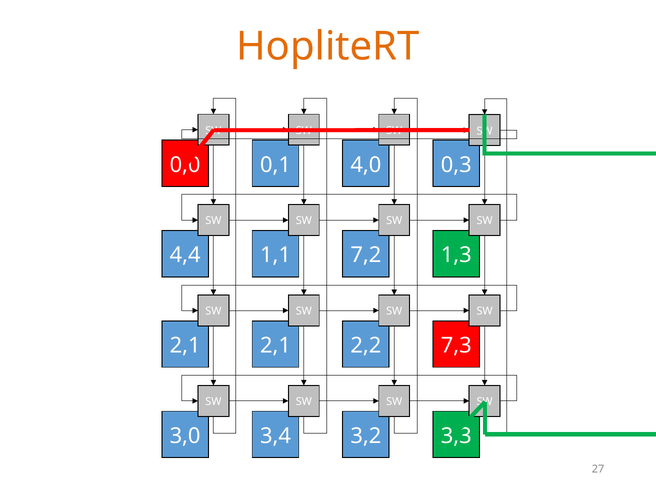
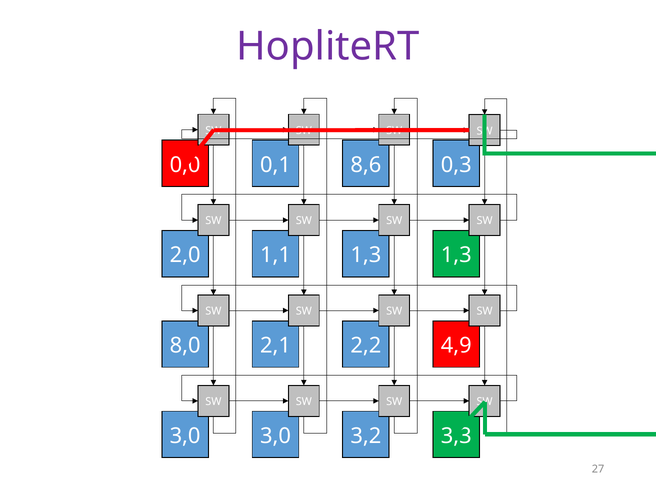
HopliteRT colour: orange -> purple (328, 47)
4,0: 4,0 -> 8,6 (366, 165)
4,4: 4,4 -> 2,0 (185, 255)
1,1 7,2: 7,2 -> 1,3 (366, 255)
2,1: 2,1 -> 8,0 (185, 346)
7,3: 7,3 -> 4,9 (456, 346)
3,0 3,4: 3,4 -> 3,0 (275, 436)
